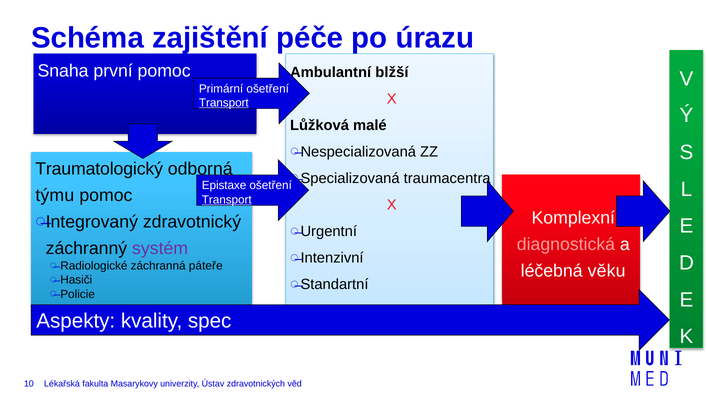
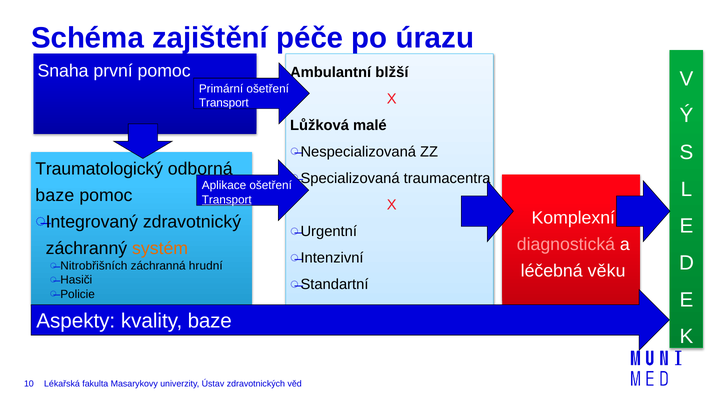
Transport underline: present -> none (224, 103)
Epistaxe: Epistaxe -> Aplikace (224, 185)
týmu: týmu -> baze (55, 195)
systém colour: purple -> orange (160, 248)
Radiologické: Radiologické -> Nitrobřišních (94, 266)
páteře: páteře -> hrudní (206, 266)
kvality spec: spec -> baze (210, 321)
